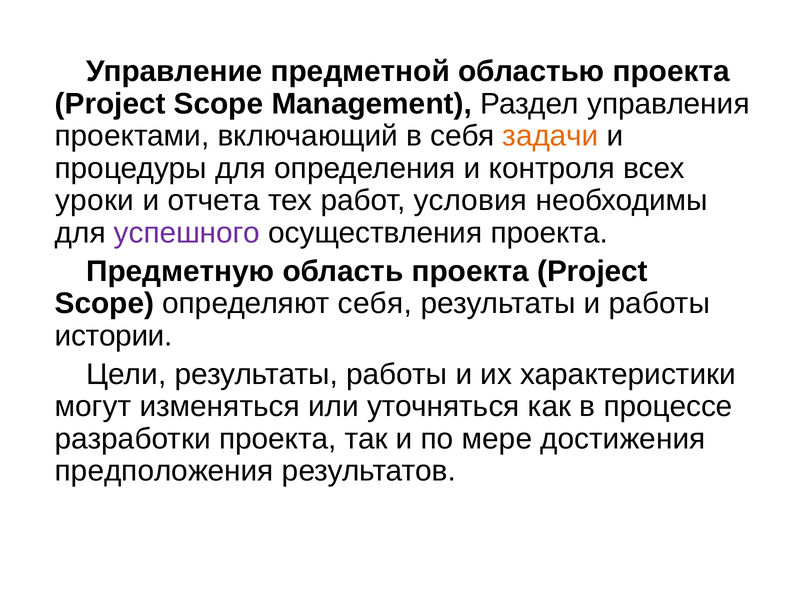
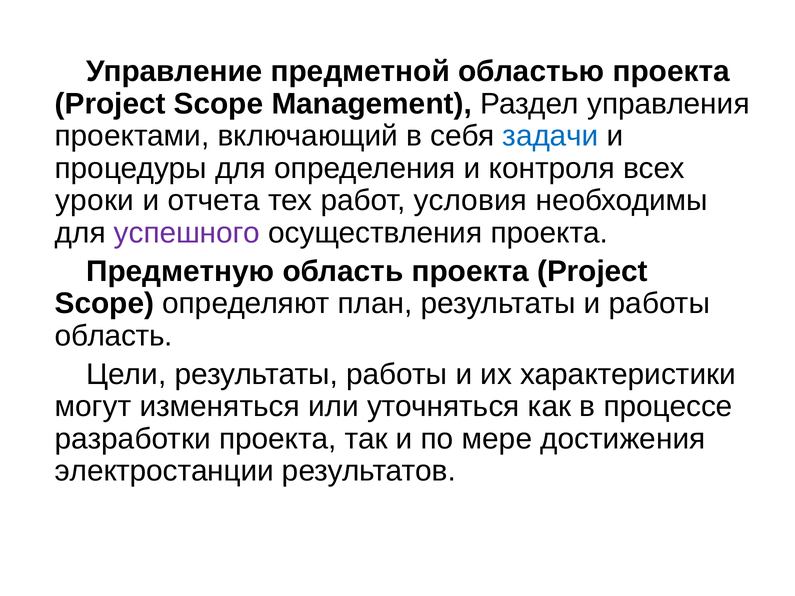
задачи colour: orange -> blue (550, 136)
определяют себя: себя -> план (375, 304)
истории: истории -> область (114, 336)
предположения: предположения -> электростанции (164, 471)
